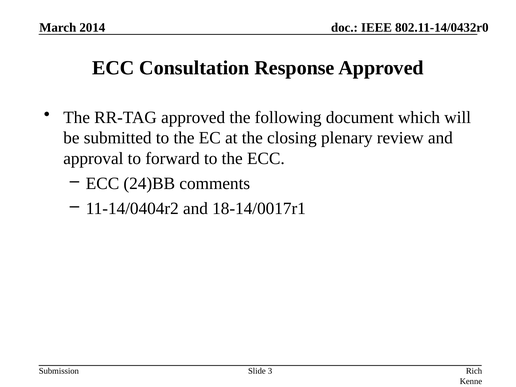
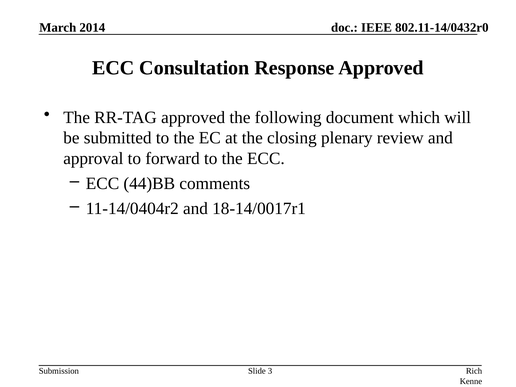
24)BB: 24)BB -> 44)BB (149, 184)
